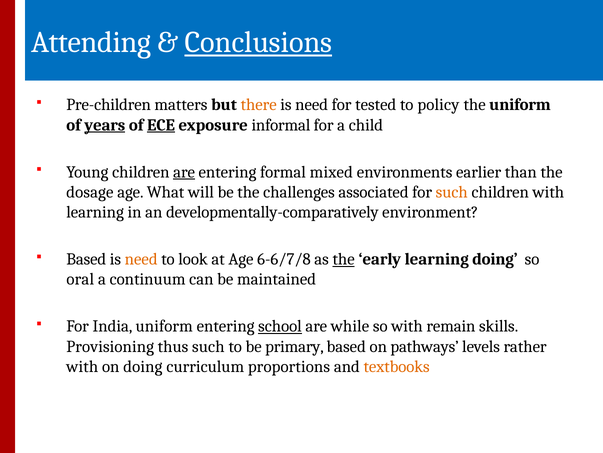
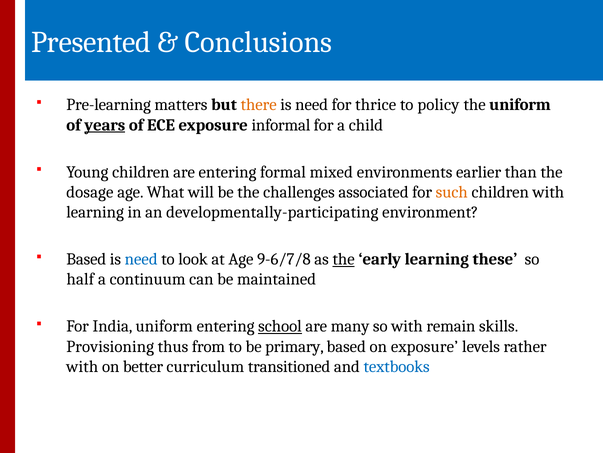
Attending: Attending -> Presented (91, 42)
Conclusions underline: present -> none (258, 42)
Pre-children: Pre-children -> Pre-learning (109, 105)
tested: tested -> thrice (376, 105)
ECE underline: present -> none (161, 125)
are underline: present -> none (184, 172)
developmentally-comparatively: developmentally-comparatively -> developmentally-participating (272, 212)
need colour: orange -> blue (141, 259)
6-6/7/8: 6-6/7/8 -> 9-6/7/8 (284, 259)
learning doing: doing -> these (495, 259)
oral: oral -> half (80, 279)
while: while -> many (350, 326)
thus such: such -> from (208, 346)
on pathways: pathways -> exposure (424, 346)
on doing: doing -> better (143, 366)
proportions: proportions -> transitioned (289, 366)
textbooks colour: orange -> blue (397, 366)
